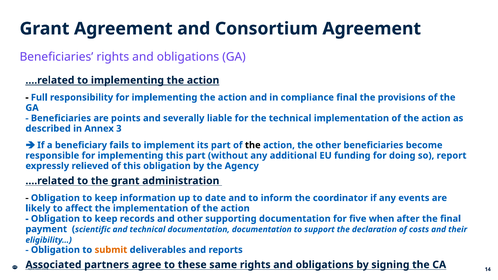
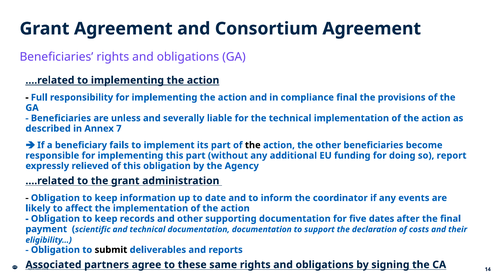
points: points -> unless (126, 118)
3: 3 -> 7 (119, 129)
when: when -> dates (382, 219)
submit colour: orange -> black (111, 250)
